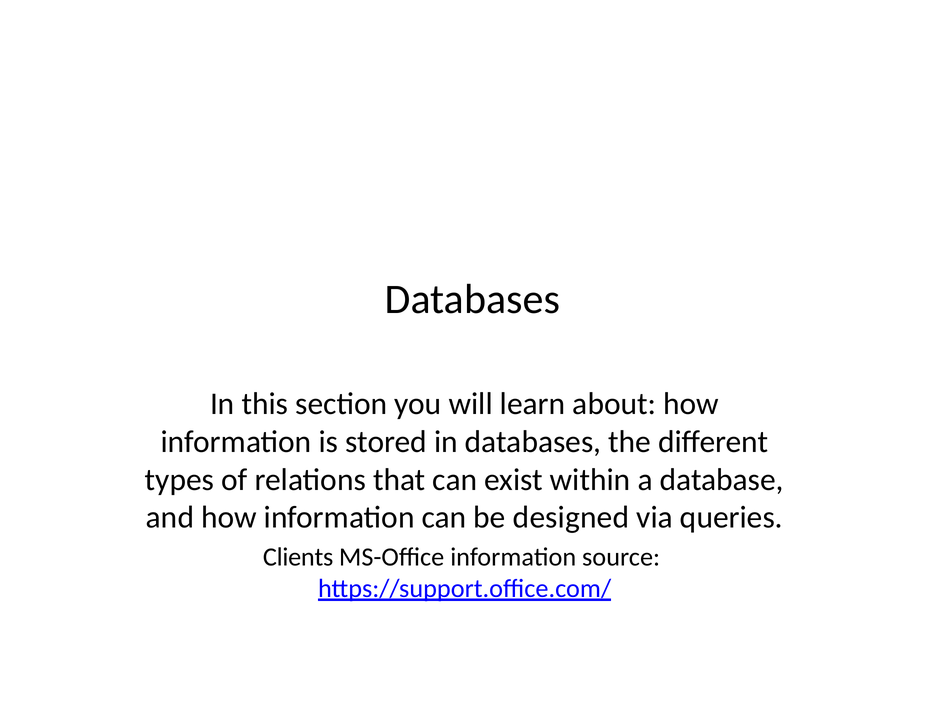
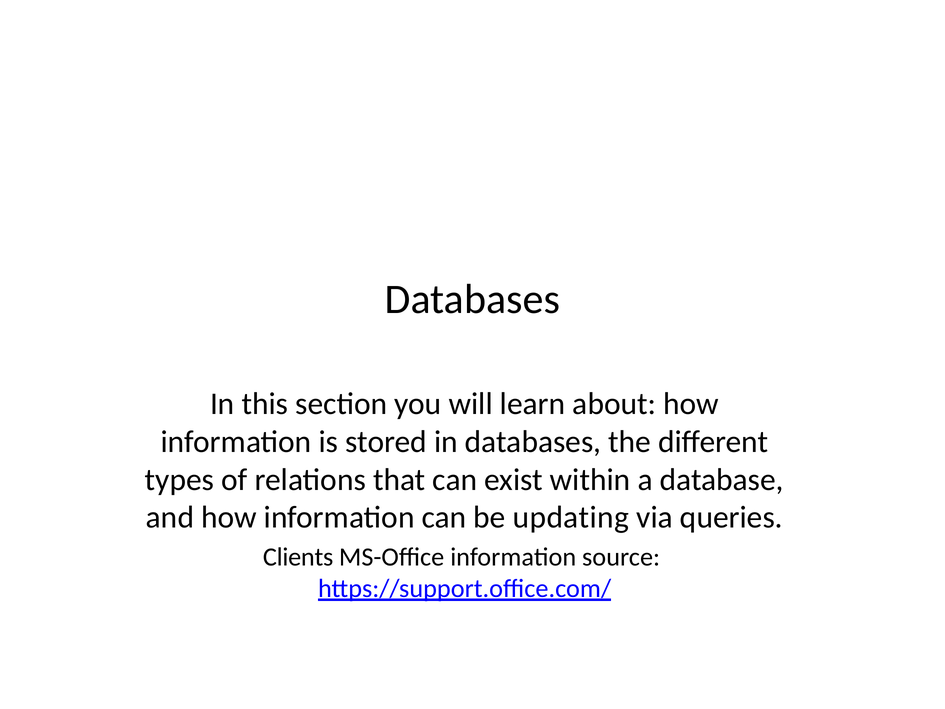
designed: designed -> updating (571, 517)
